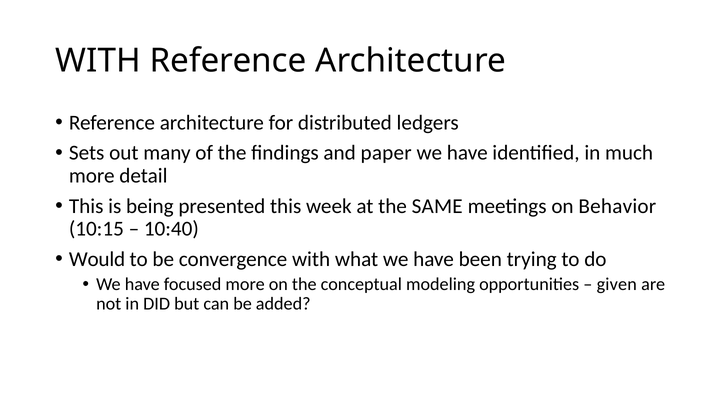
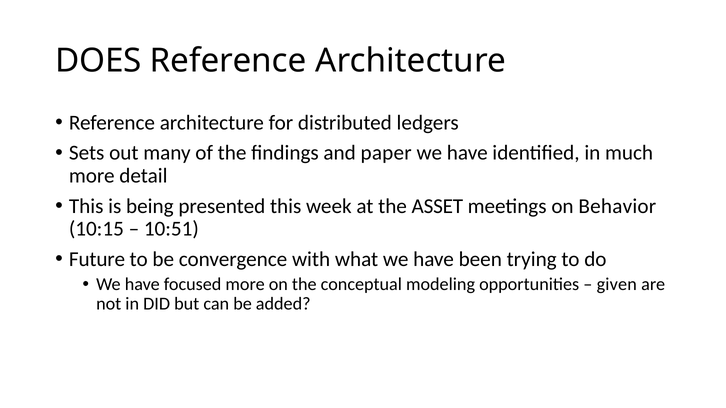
WITH: WITH -> DOES (98, 61)
SAME: SAME -> ASSET (437, 206)
10:40: 10:40 -> 10:51 (171, 229)
Would: Would -> Future (97, 260)
